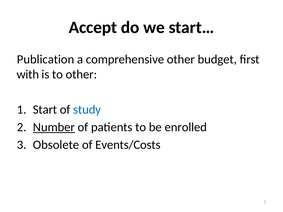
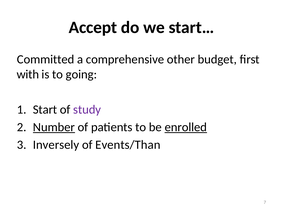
Publication: Publication -> Committed (46, 59)
to other: other -> going (81, 74)
study colour: blue -> purple (87, 110)
enrolled underline: none -> present (186, 127)
Obsolete: Obsolete -> Inversely (56, 145)
Events/Costs: Events/Costs -> Events/Than (128, 145)
